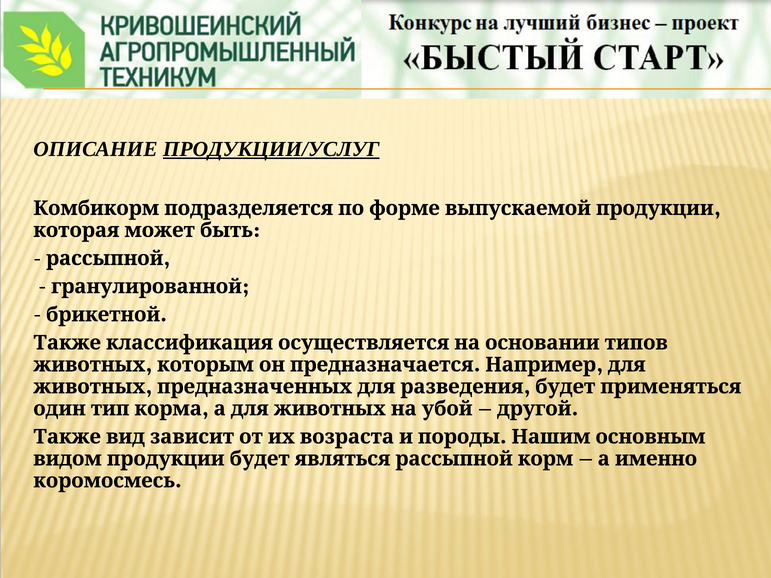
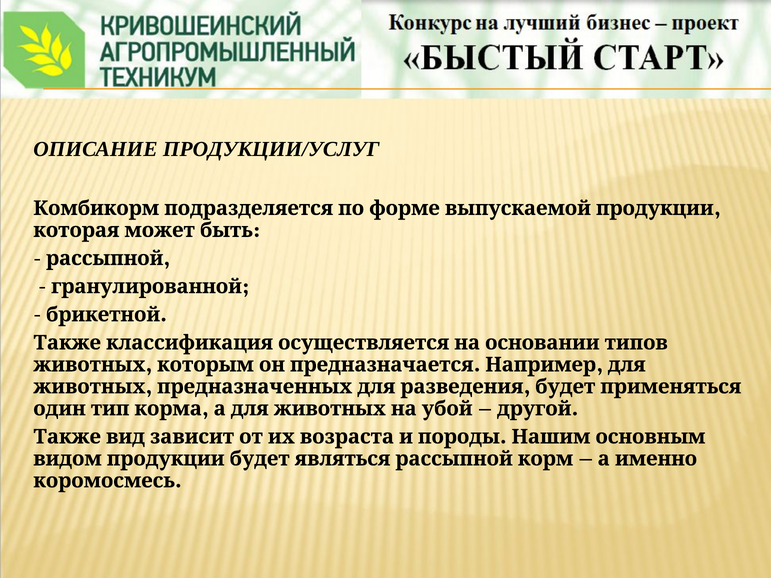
ПРОДУКЦИИ/УСЛУГ underline: present -> none (271, 149)
